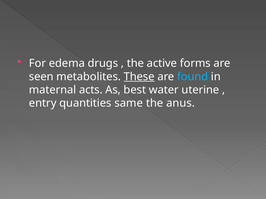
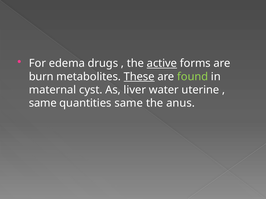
active underline: none -> present (162, 64)
seen: seen -> burn (41, 77)
found colour: light blue -> light green (193, 77)
acts: acts -> cyst (91, 90)
best: best -> liver (135, 90)
entry: entry -> same (43, 103)
